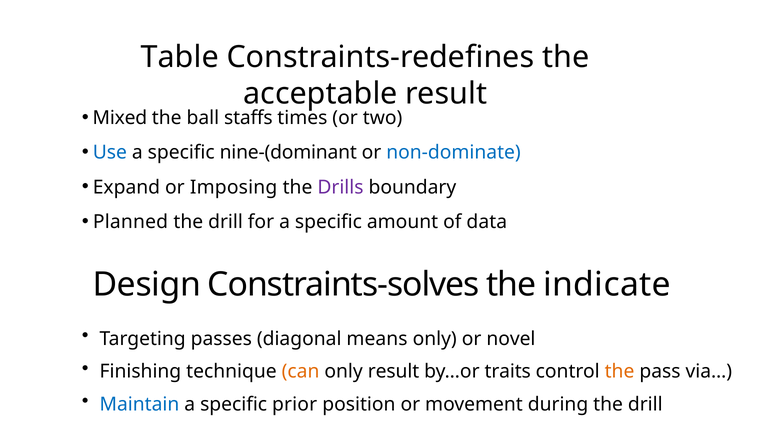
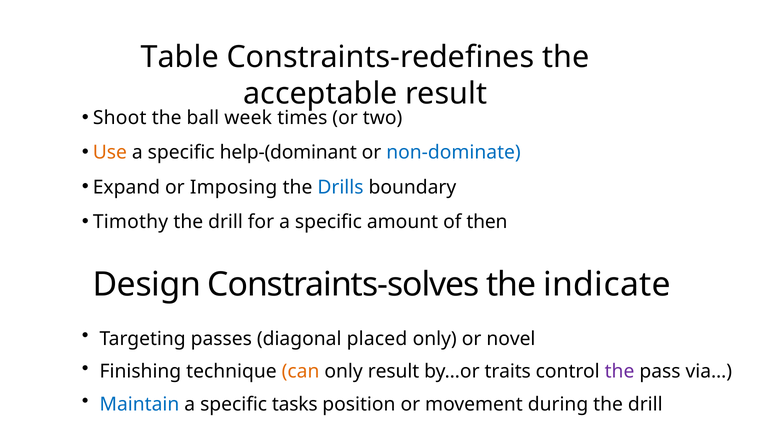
Mixed: Mixed -> Shoot (120, 118)
staffs: staffs -> week (248, 118)
Use colour: blue -> orange (110, 152)
nine-(dominant: nine-(dominant -> help-(dominant (288, 152)
Drills colour: purple -> blue (340, 187)
Planned: Planned -> Timothy (131, 222)
data: data -> then (487, 222)
means: means -> placed (377, 338)
the colour: orange -> purple (620, 371)
prior: prior -> tasks (295, 404)
